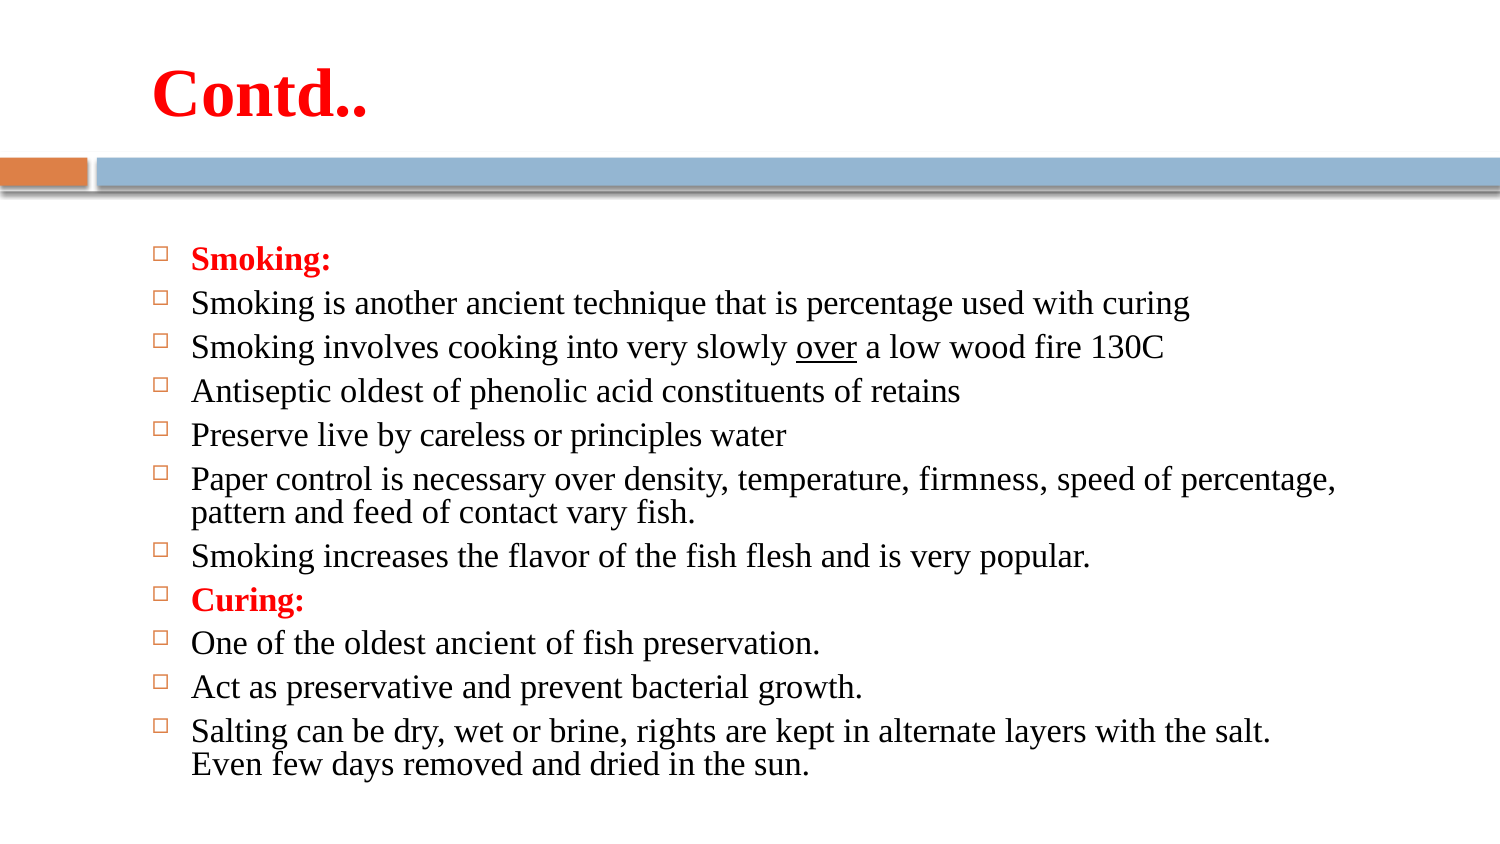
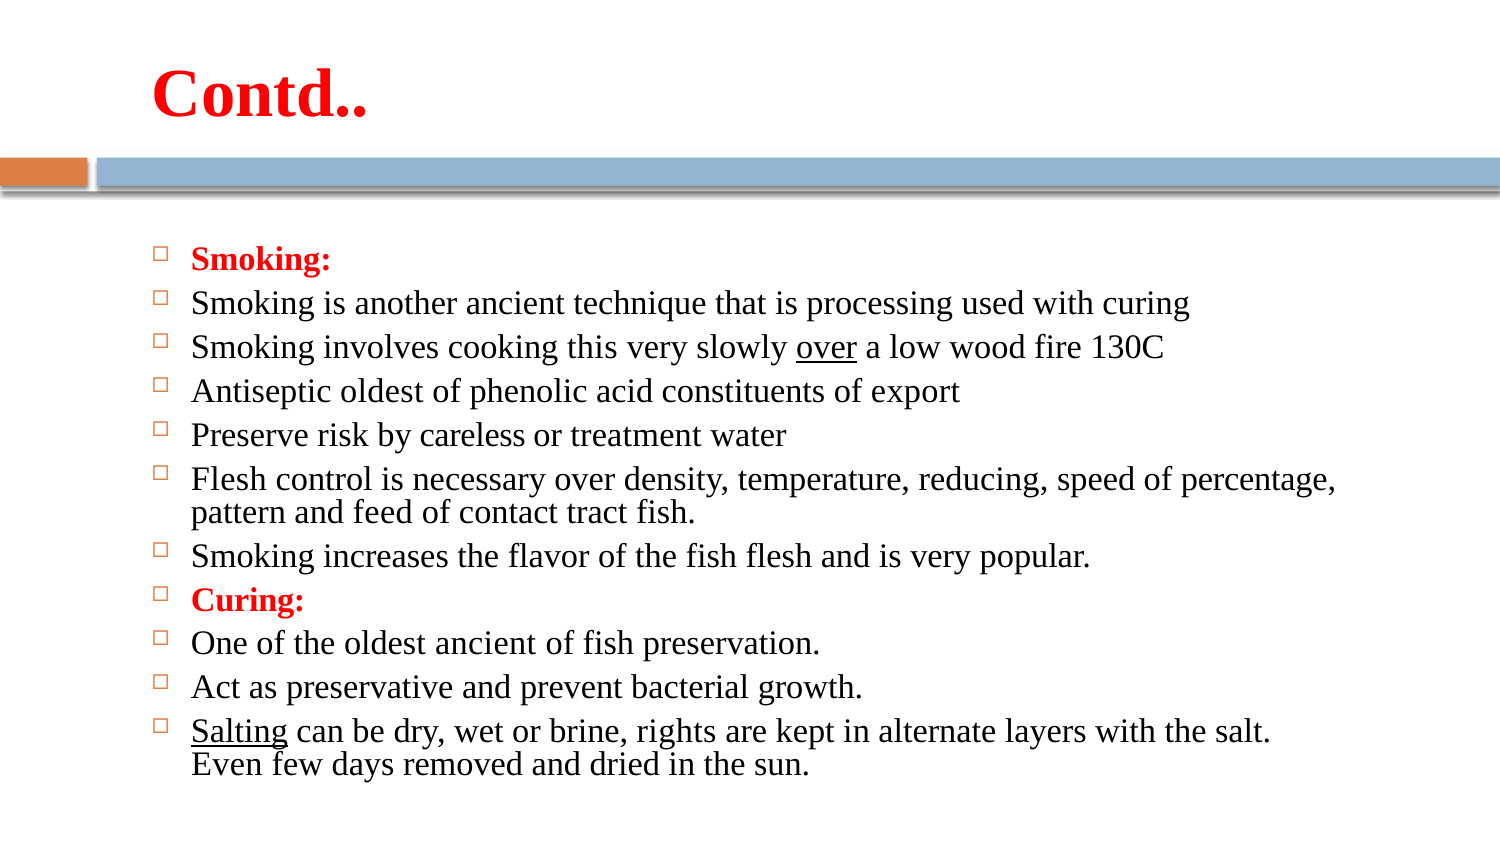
is percentage: percentage -> processing (880, 303)
into: into -> this (592, 347)
retains: retains -> export (916, 391)
live: live -> risk (343, 435)
principles: principles -> treatment (636, 435)
Paper: Paper -> Flesh (229, 479)
firmness: firmness -> reducing (983, 479)
vary: vary -> tract (597, 512)
Salting underline: none -> present (239, 731)
